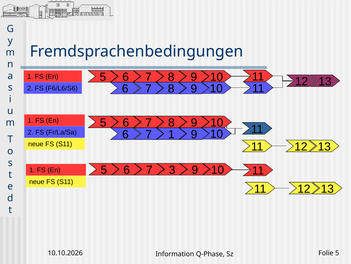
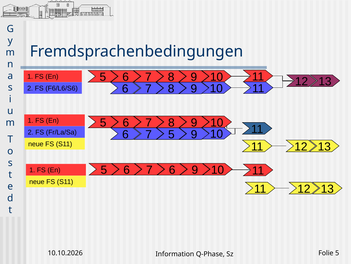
7 1: 1 -> 5 (171, 134)
7 3: 3 -> 6 (172, 170)
